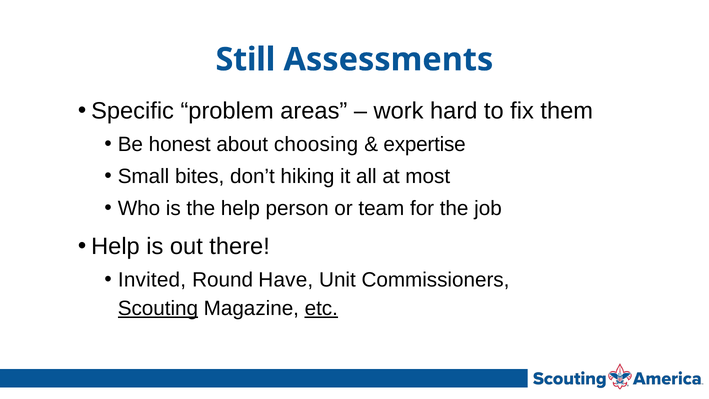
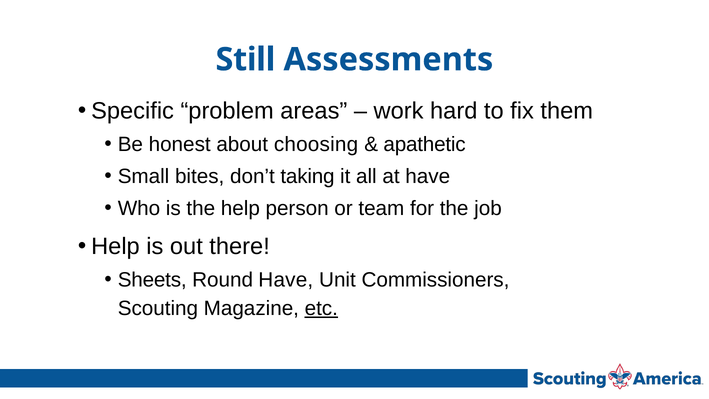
expertise: expertise -> apathetic (425, 145)
hiking: hiking -> taking (308, 176)
at most: most -> have (428, 176)
Invited: Invited -> Sheets (152, 280)
Scouting underline: present -> none (158, 308)
